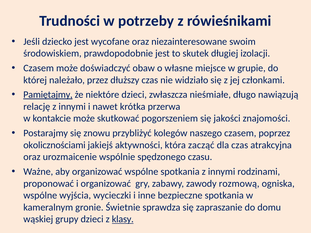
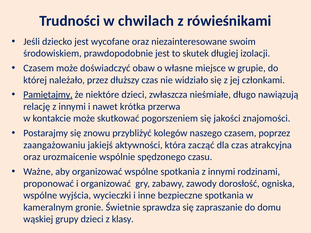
potrzeby: potrzeby -> chwilach (146, 21)
okolicznościami: okolicznościami -> zaangażowaniu (54, 145)
rozmową: rozmową -> dorosłość (239, 184)
klasy underline: present -> none (123, 219)
